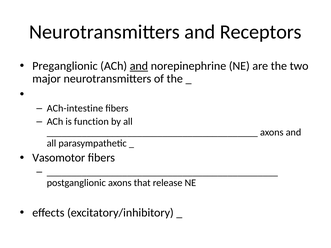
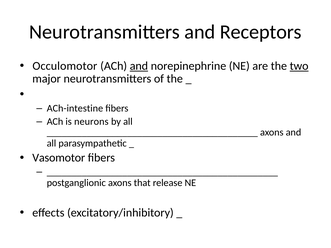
Preganglionic: Preganglionic -> Occulomotor (65, 66)
two underline: none -> present (299, 66)
function: function -> neurons (91, 122)
